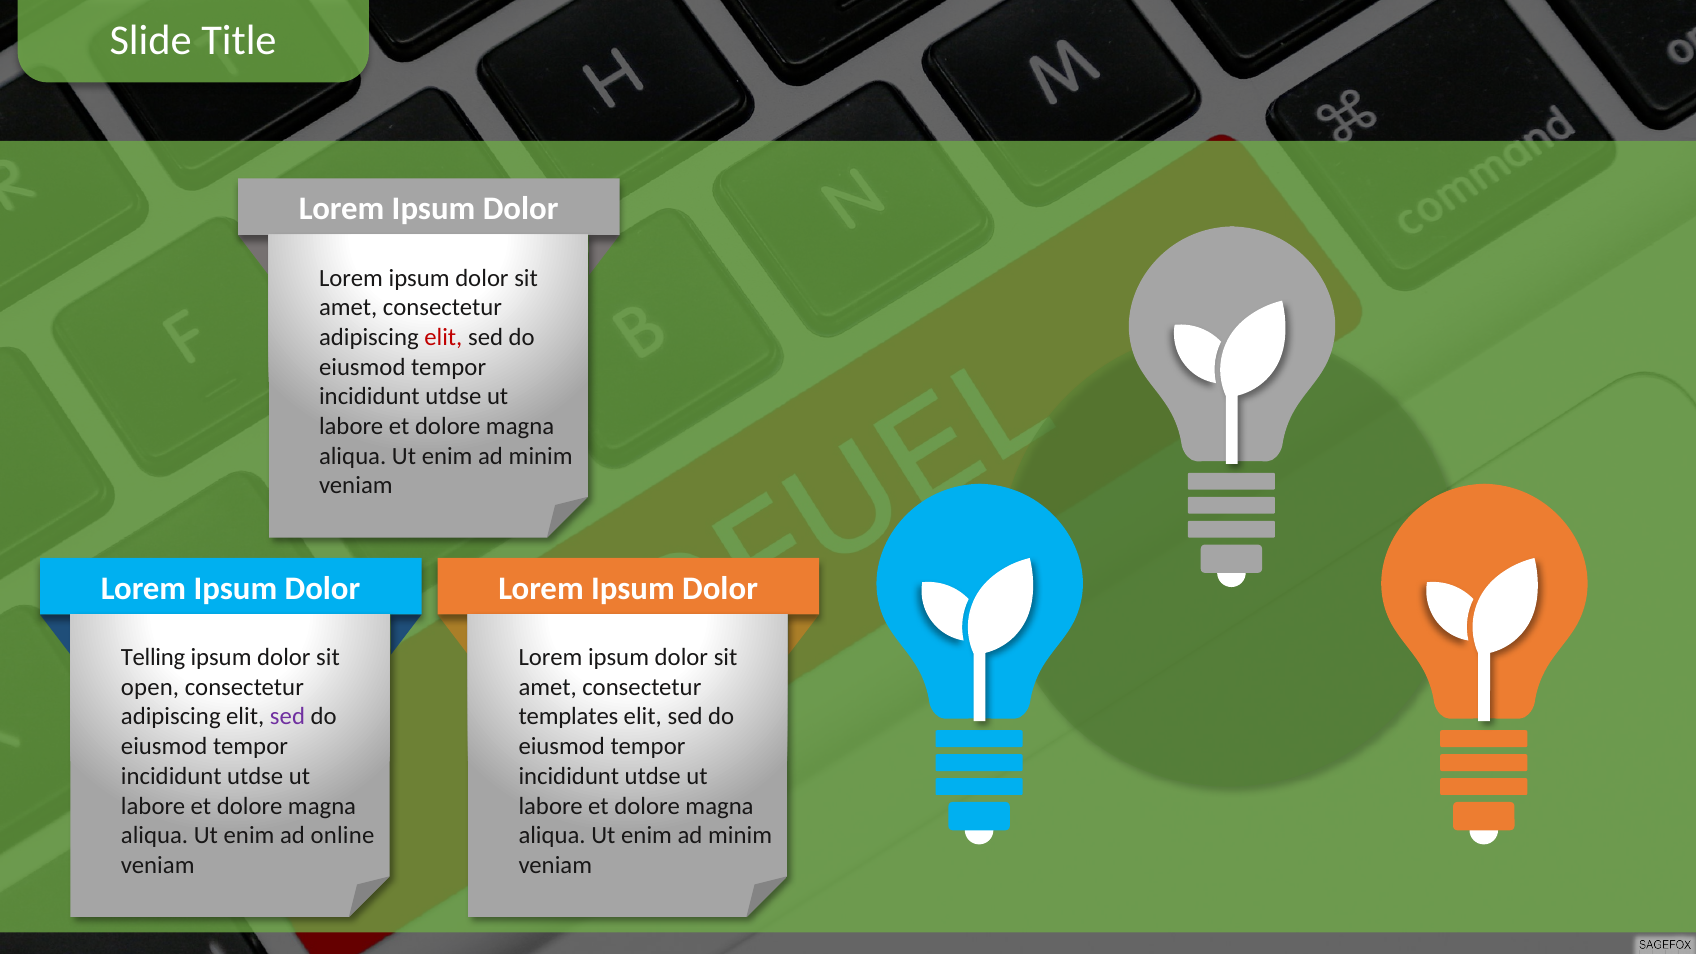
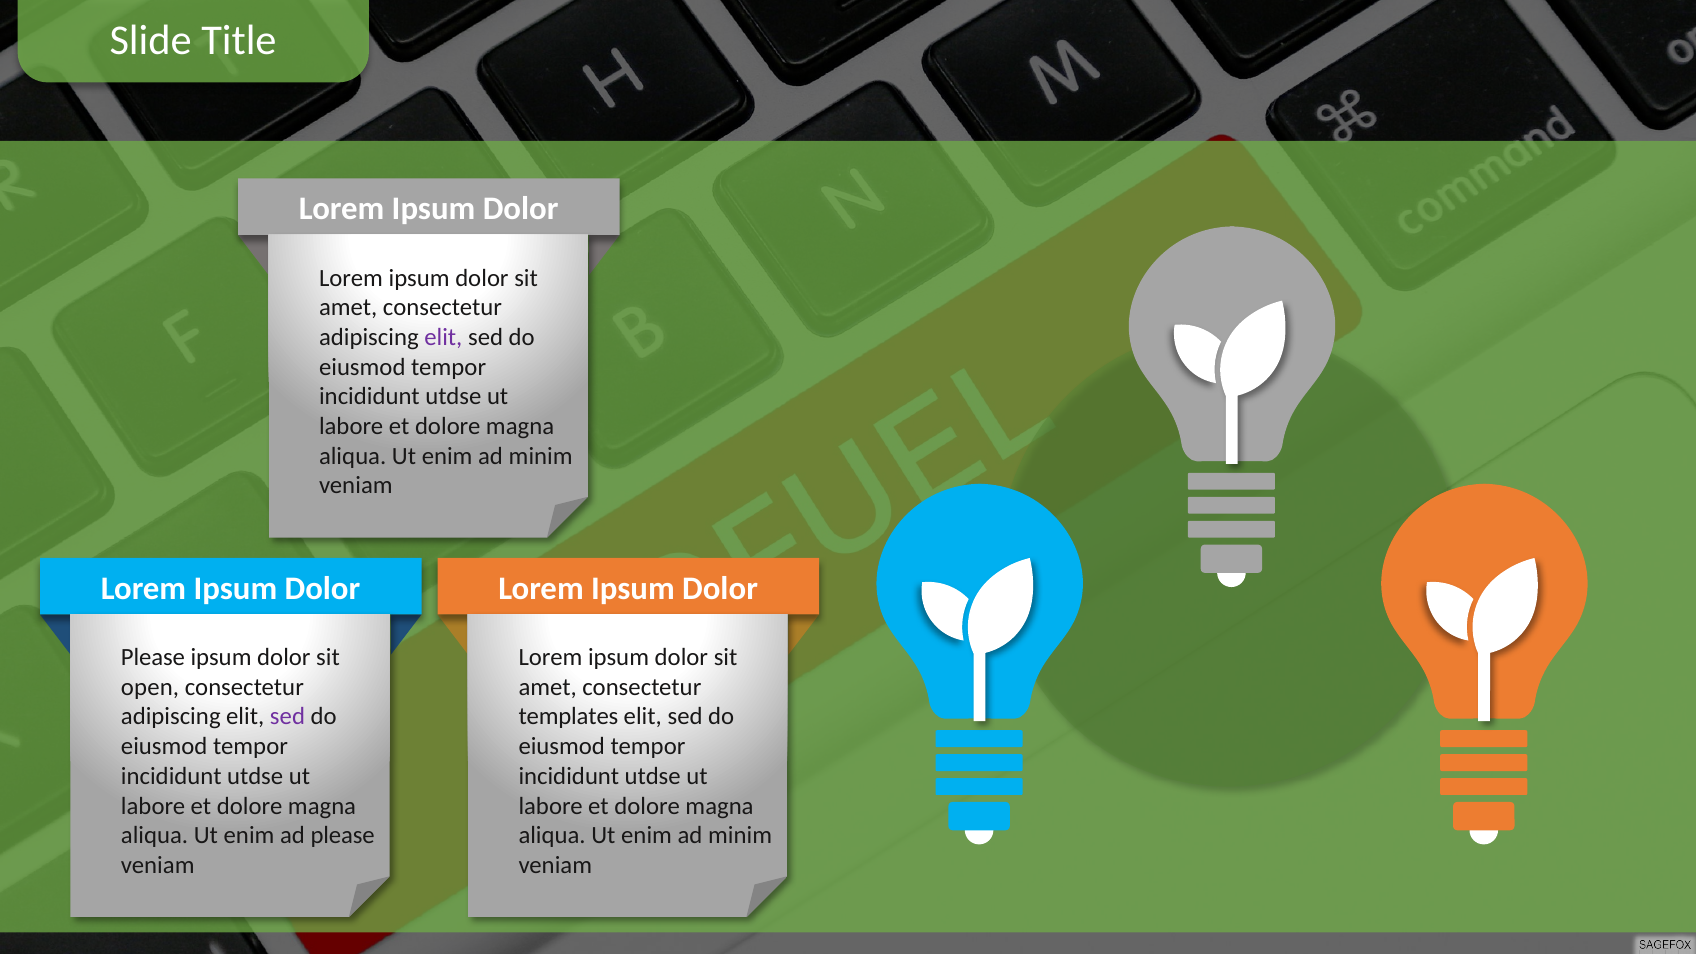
elit colour: red -> purple (443, 337)
Telling: Telling -> Please (153, 657)
ad online: online -> please (343, 836)
